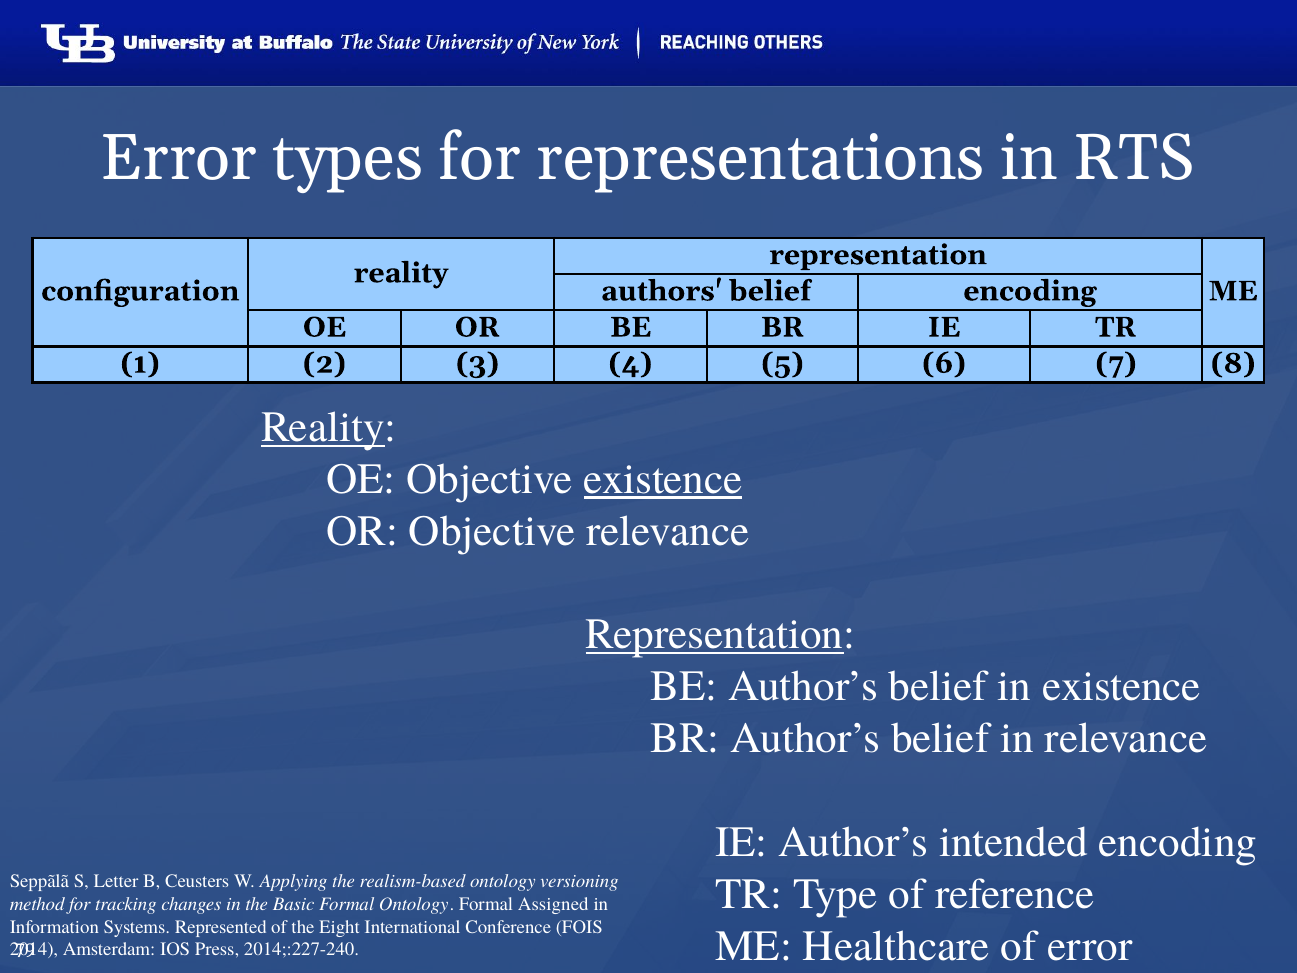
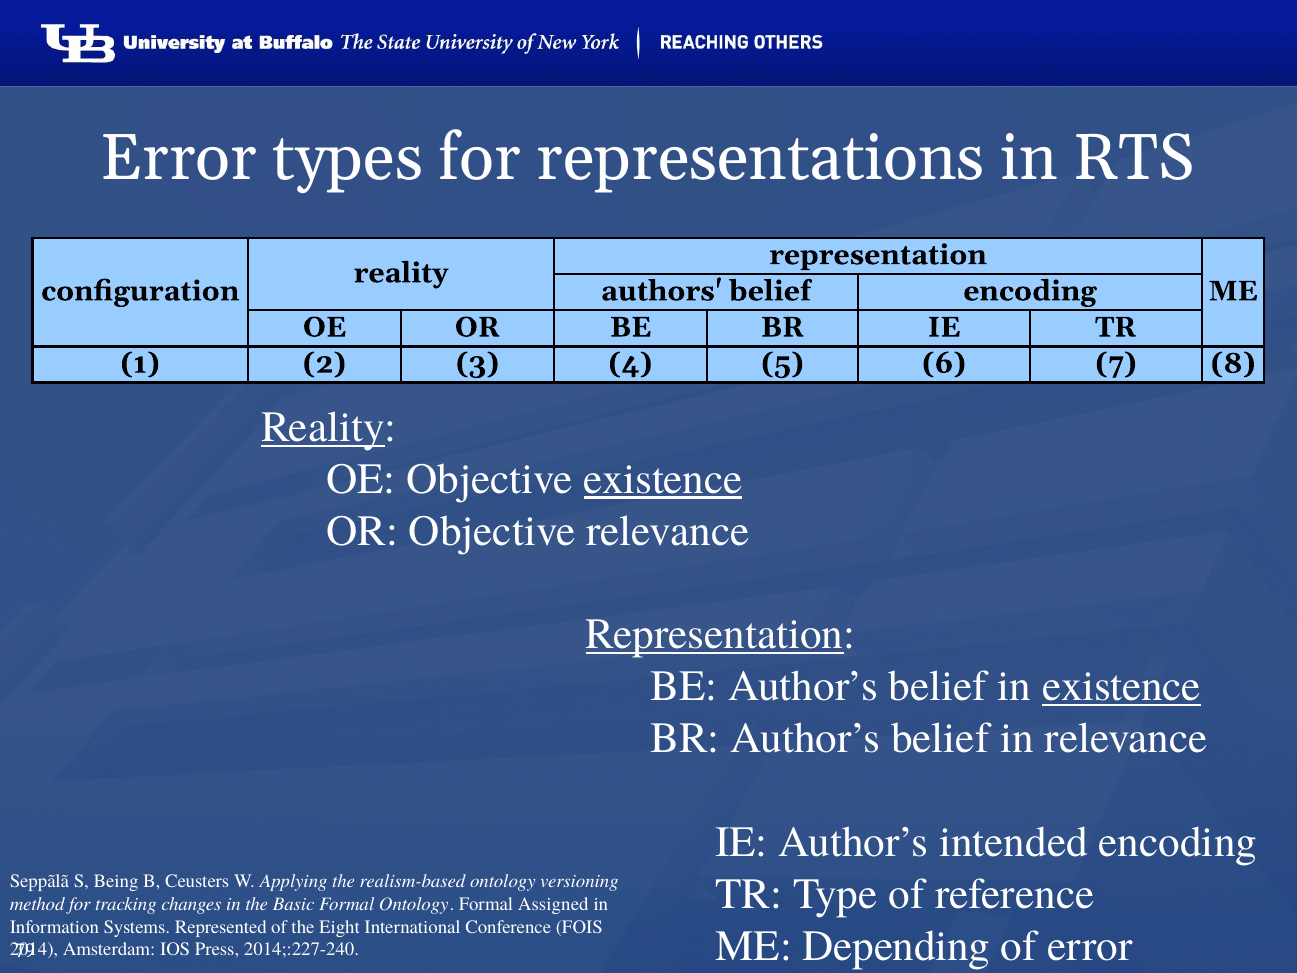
existence underline: none -> present (1122, 686)
Letter: Letter -> Being (116, 881)
Healthcare: Healthcare -> Depending (897, 946)
